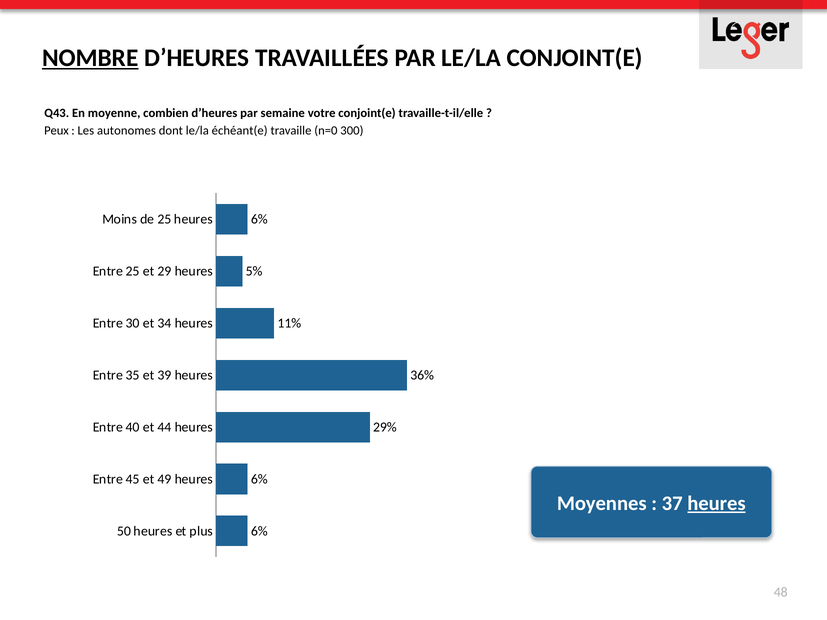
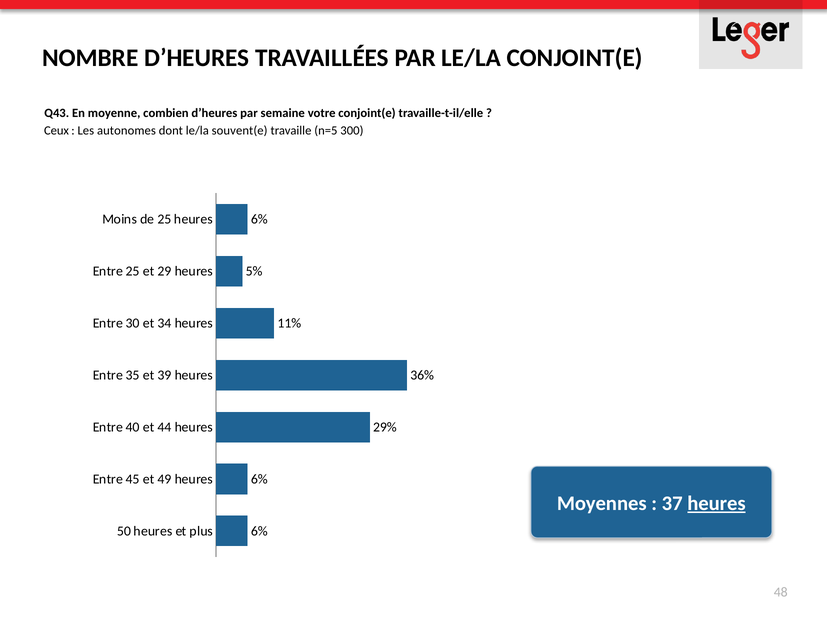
NOMBRE underline: present -> none (90, 58)
Peux: Peux -> Ceux (56, 131)
échéant(e: échéant(e -> souvent(e (240, 131)
n=0: n=0 -> n=5 (326, 131)
